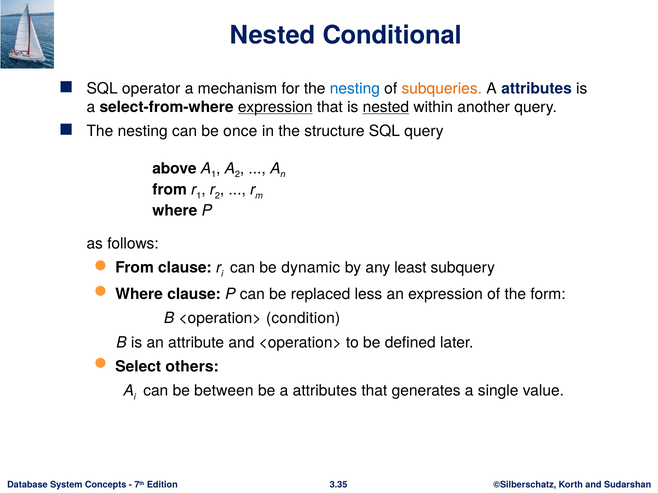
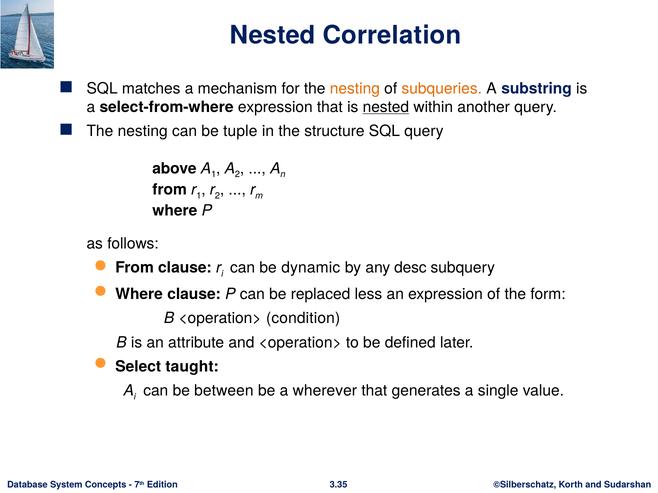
Conditional: Conditional -> Correlation (392, 35)
operator: operator -> matches (151, 89)
nesting colour: blue -> orange (355, 89)
attributes: attributes -> substring (537, 89)
expression underline: present -> none (275, 107)
once: once -> tuple (240, 131)
least: least -> desc (410, 268)
others: others -> taught (192, 367)
be a attributes: attributes -> wherever (325, 391)
